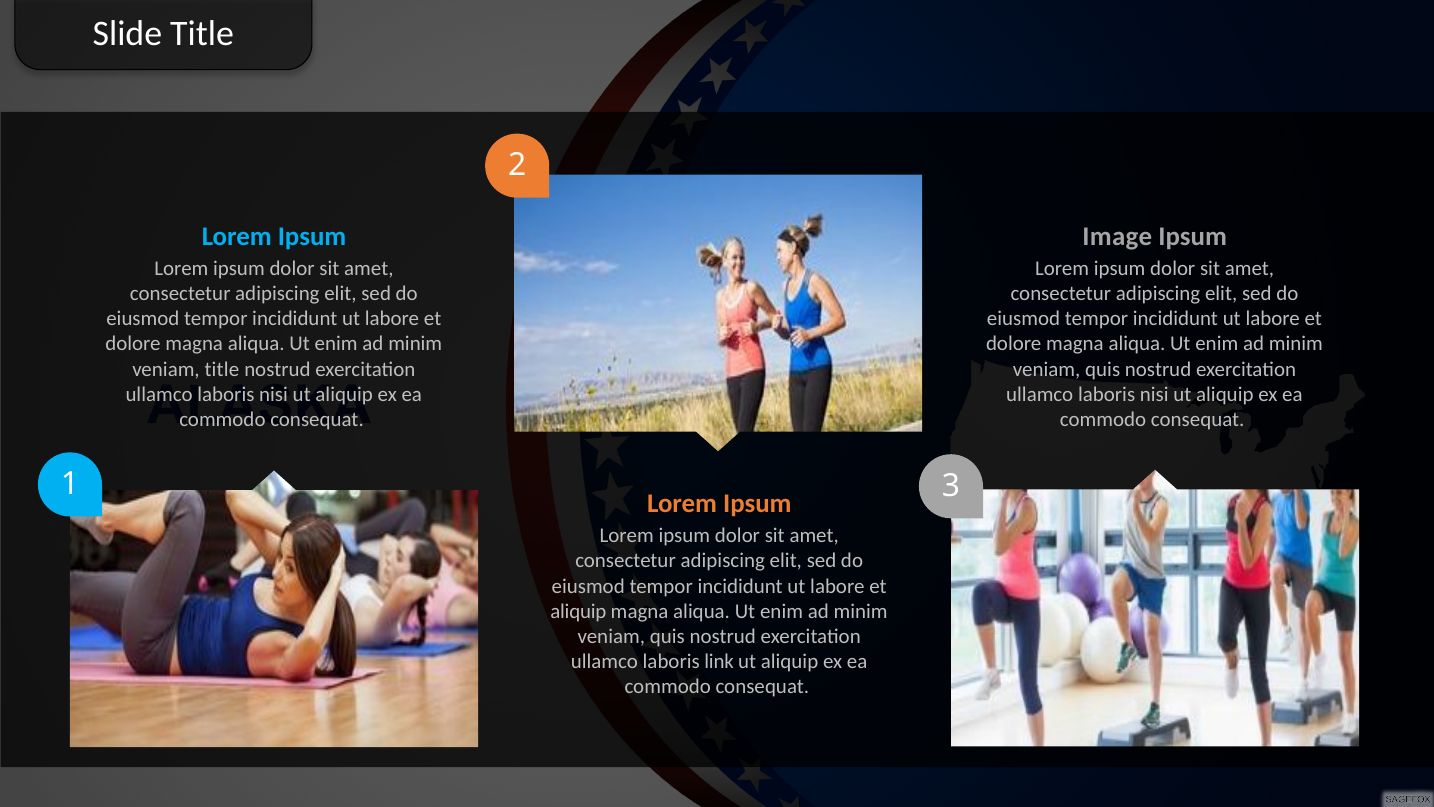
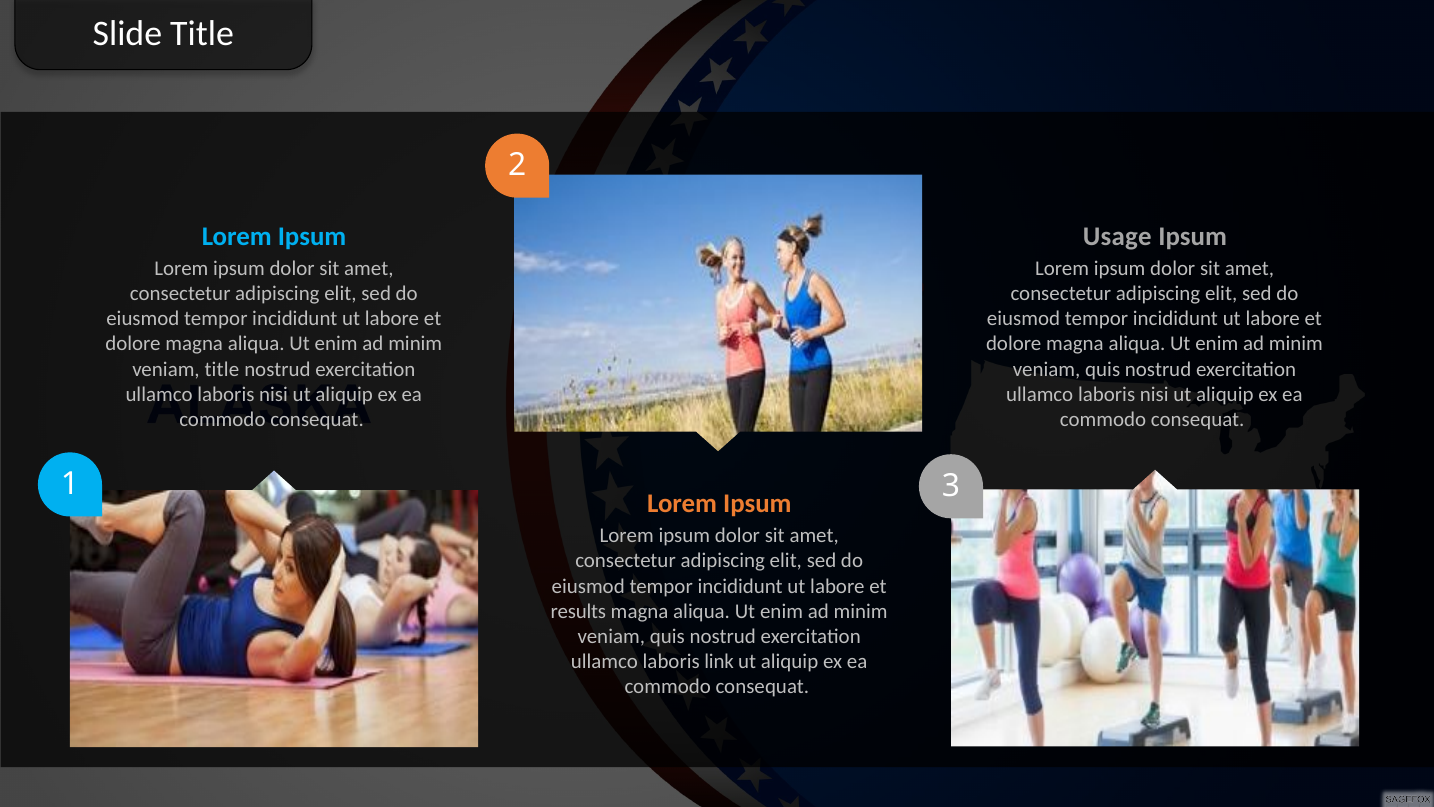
Image: Image -> Usage (1117, 236)
aliquip: aliquip -> results (578, 611)
